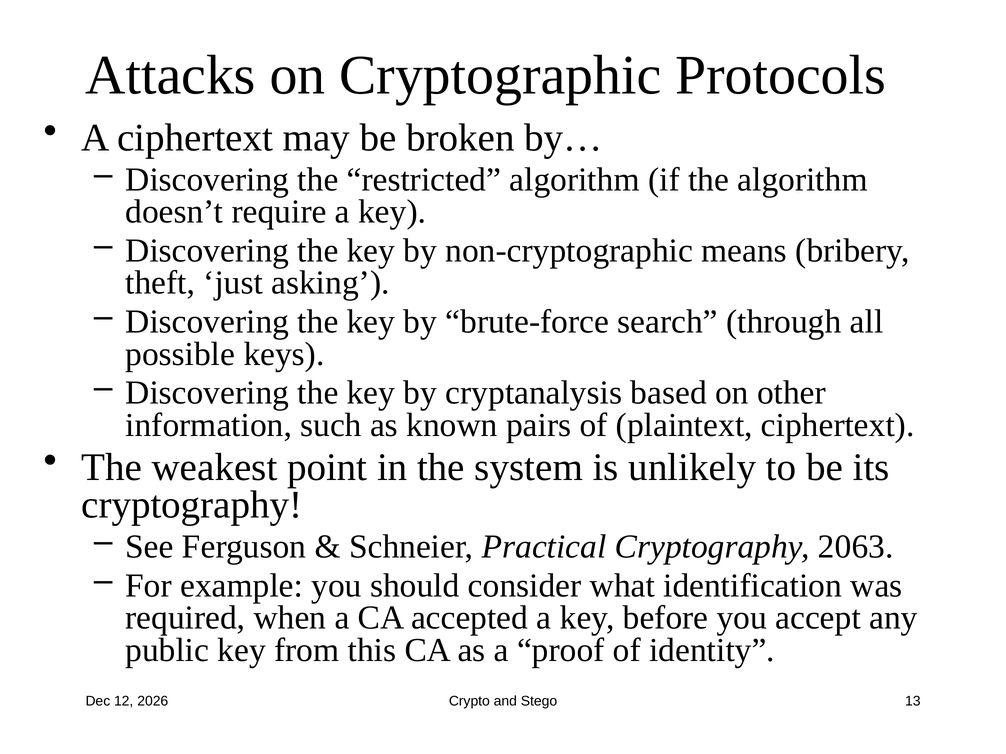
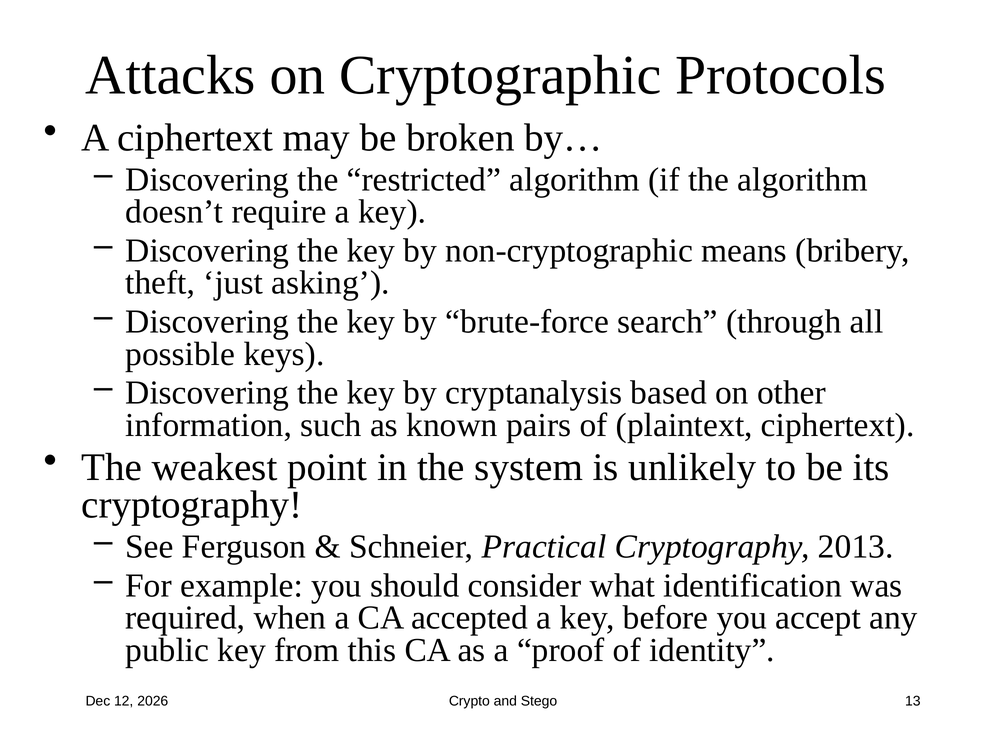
2063: 2063 -> 2013 (856, 547)
